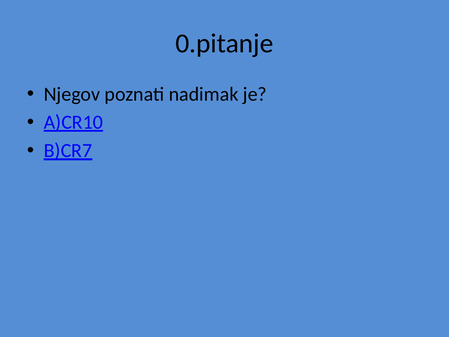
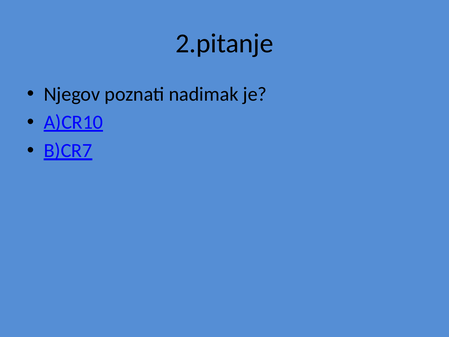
0.pitanje: 0.pitanje -> 2.pitanje (224, 43)
